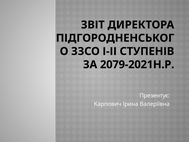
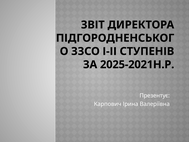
2079-2021Н.Р: 2079-2021Н.Р -> 2025-2021Н.Р (137, 64)
